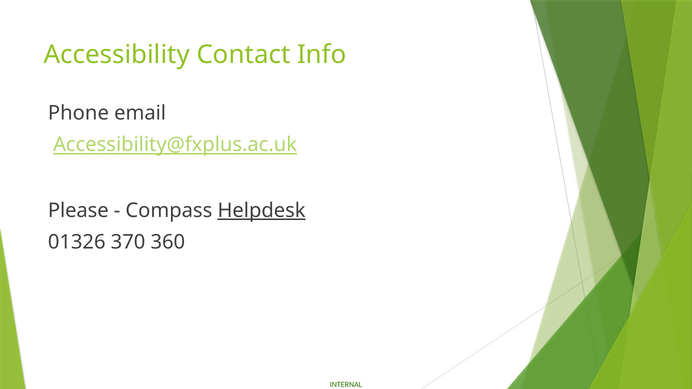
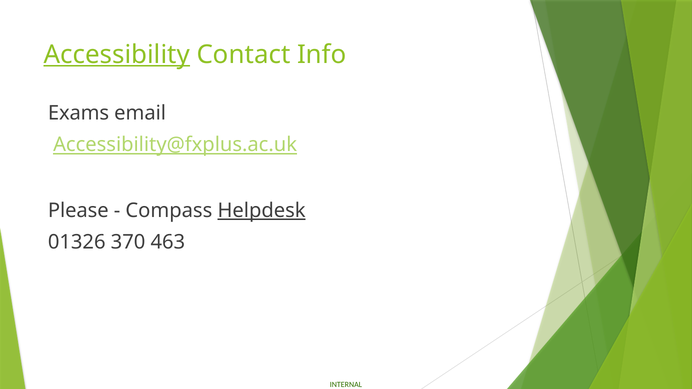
Accessibility underline: none -> present (117, 55)
Phone: Phone -> Exams (79, 113)
360: 360 -> 463 (168, 242)
